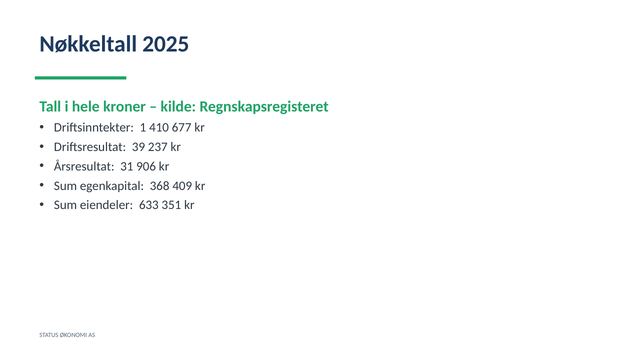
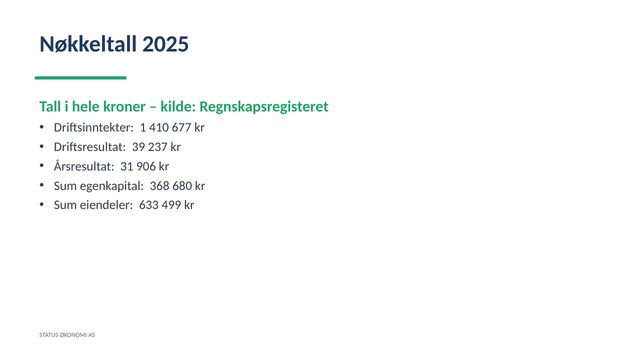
409: 409 -> 680 (182, 186)
351: 351 -> 499 (171, 205)
